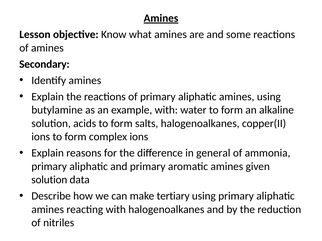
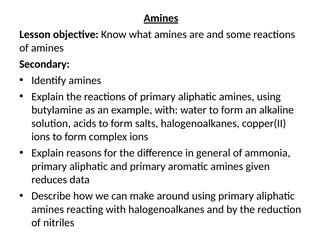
solution: solution -> reduces (49, 180)
tertiary: tertiary -> around (173, 196)
